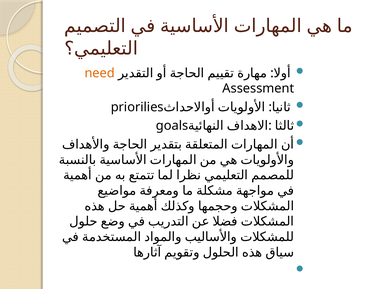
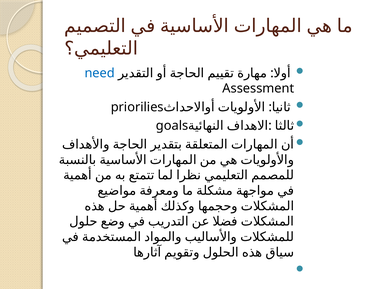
need colour: orange -> blue (100, 73)
